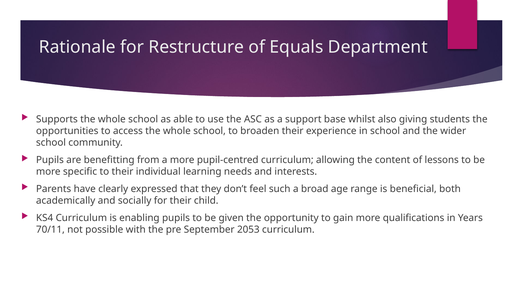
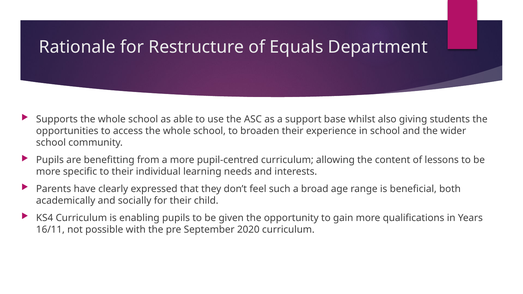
70/11: 70/11 -> 16/11 (50, 230)
2053: 2053 -> 2020 (248, 230)
